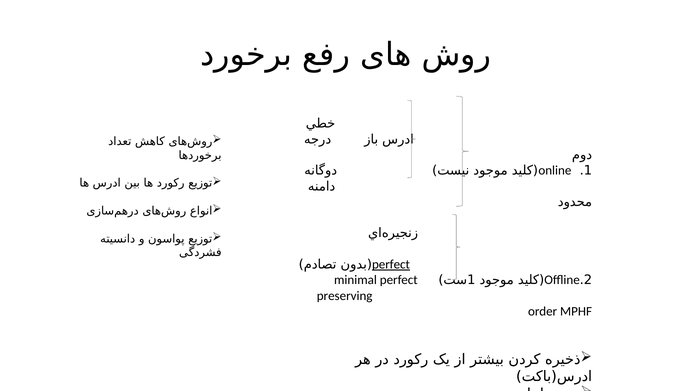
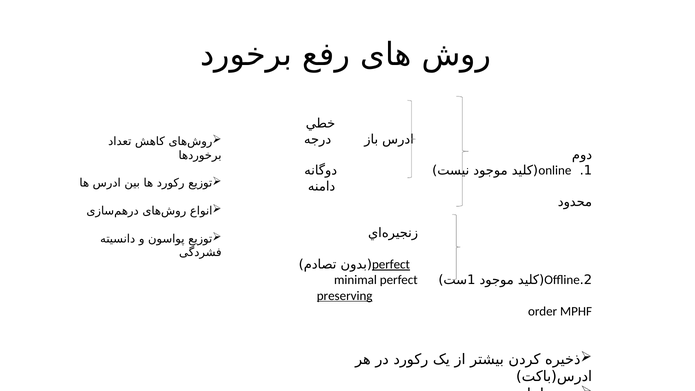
preserving underline: none -> present (345, 296)
